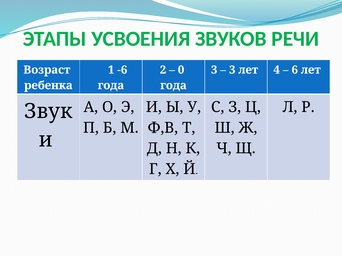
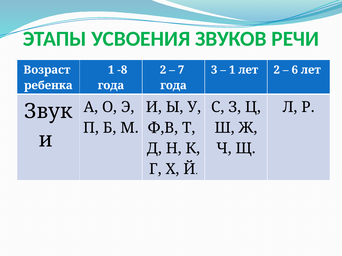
-6: -6 -> -8 (122, 70)
0: 0 -> 7 (181, 70)
3: 3 -> 1 (232, 70)
лет 4: 4 -> 2 (277, 70)
